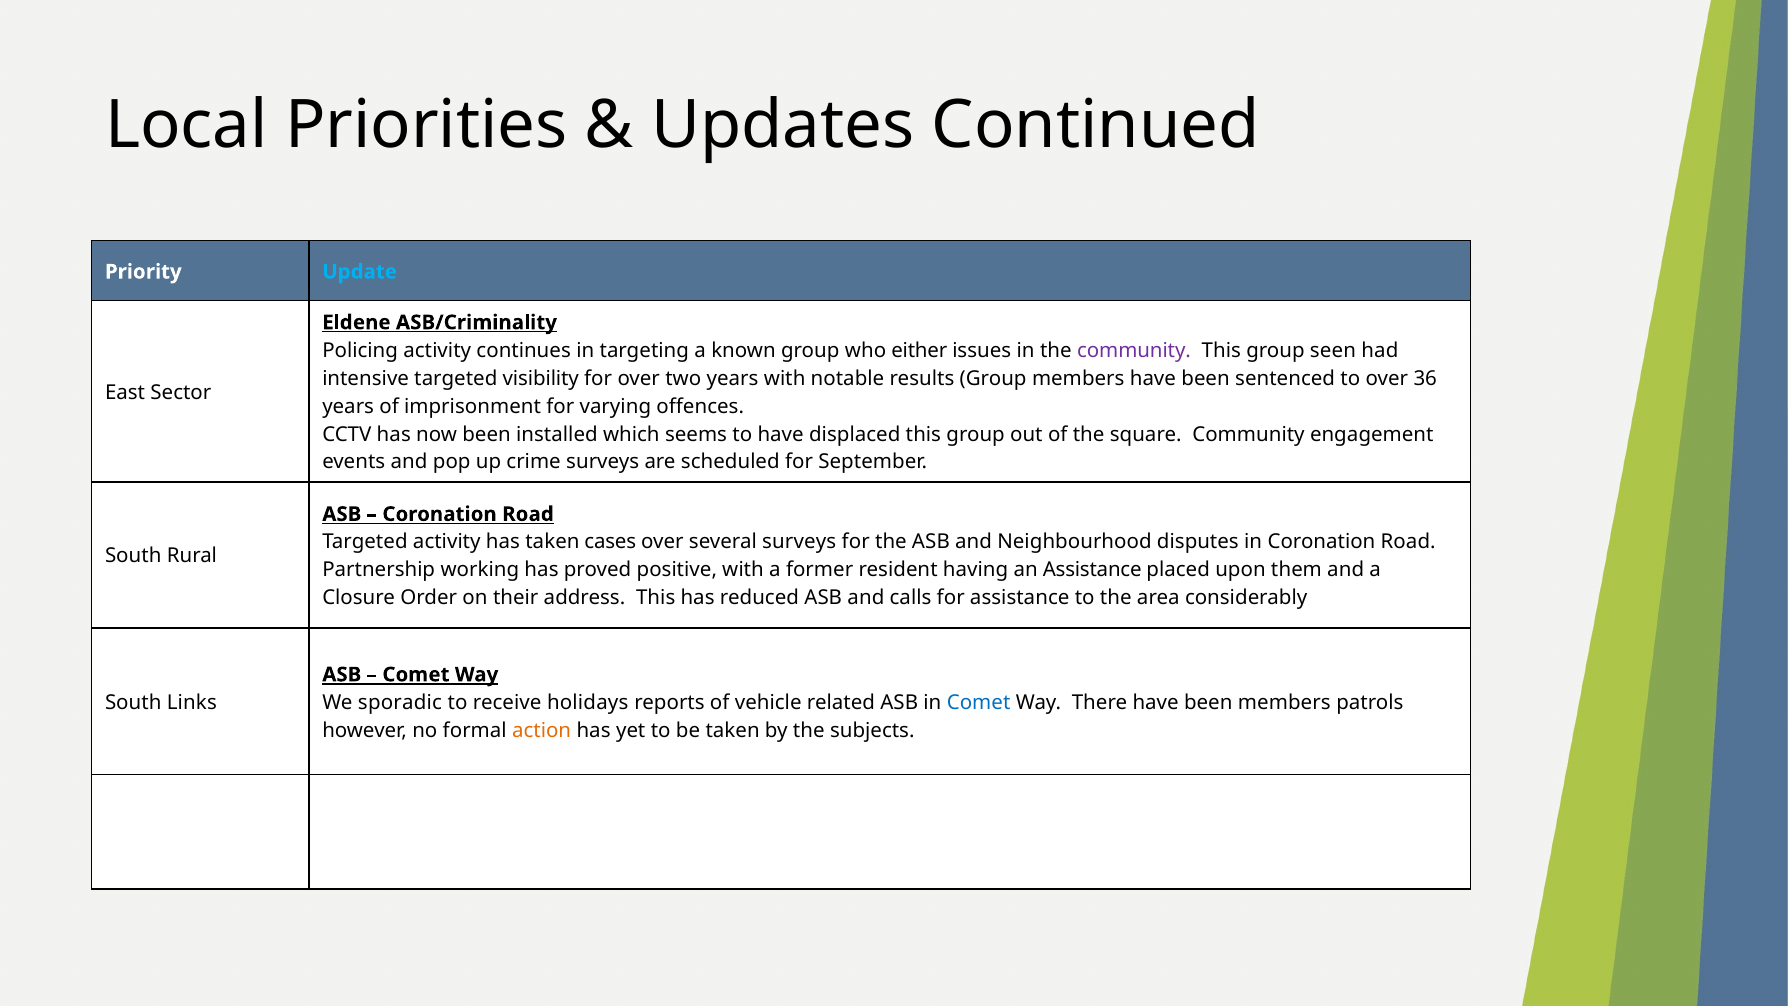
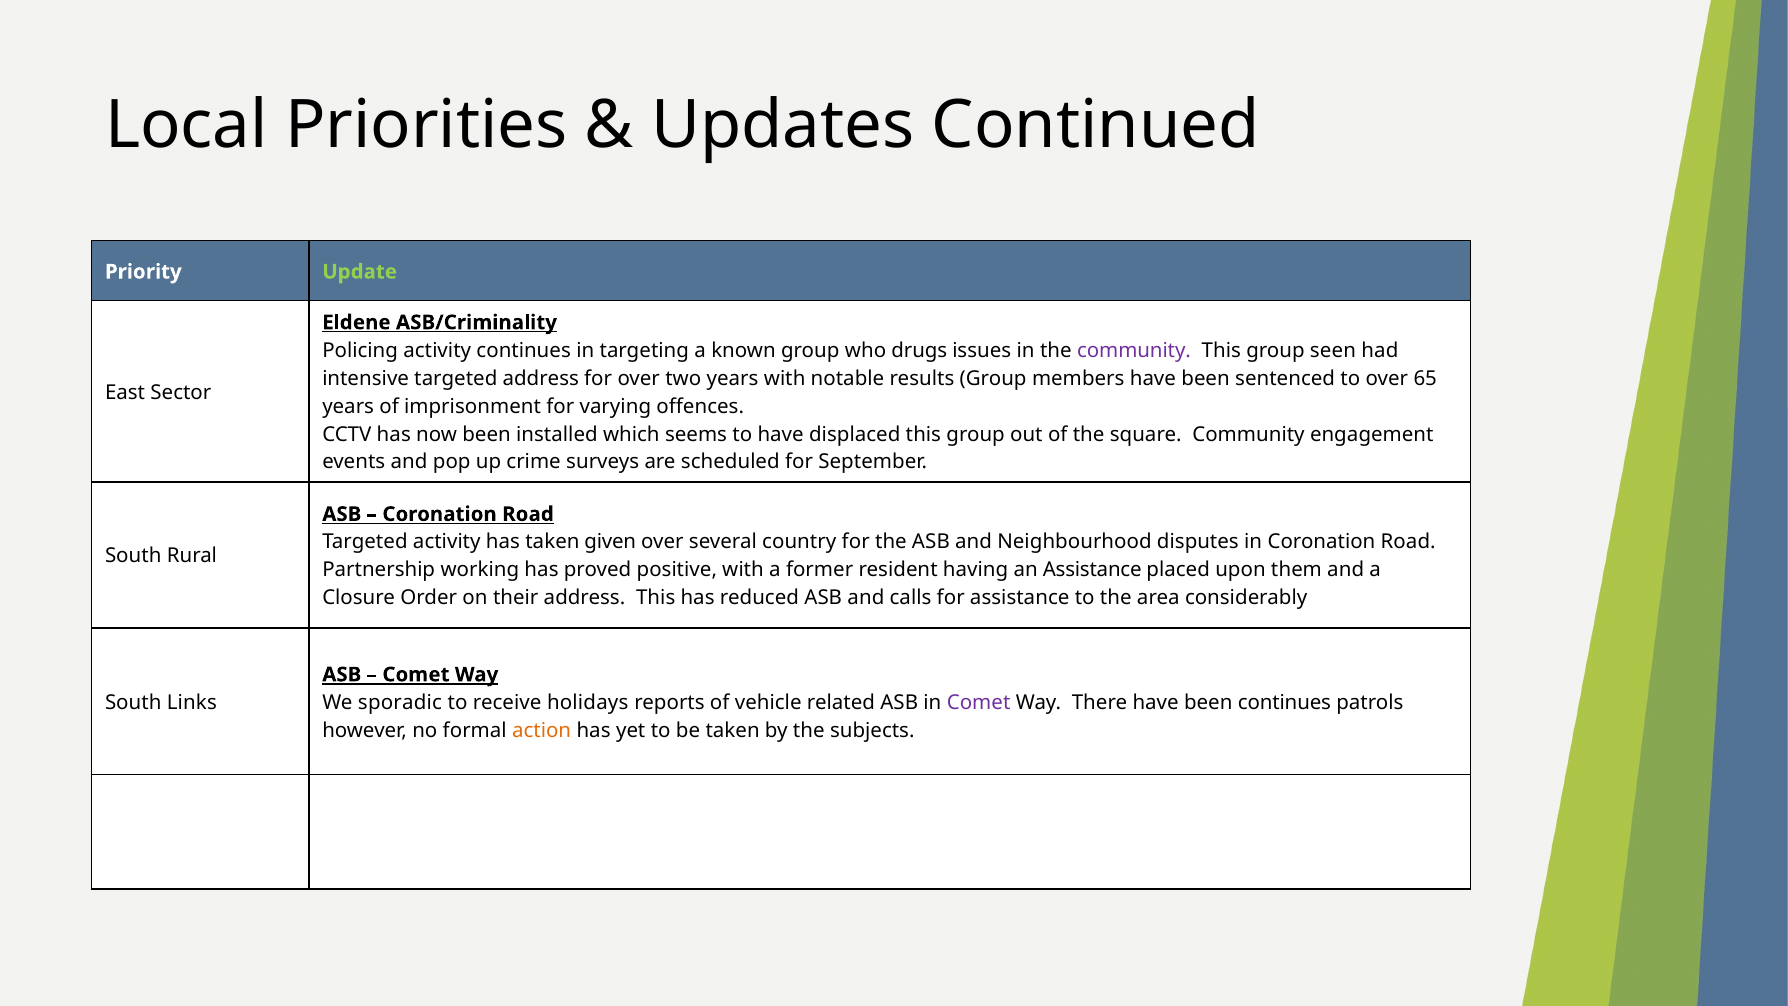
Update colour: light blue -> light green (360, 272)
either: either -> drugs (919, 350)
targeted visibility: visibility -> address (541, 378)
36: 36 -> 65 (1425, 378)
cases: cases -> given (610, 542)
several surveys: surveys -> country (799, 542)
Comet colour: blue -> purple (979, 702)
been members: members -> continues (1284, 702)
